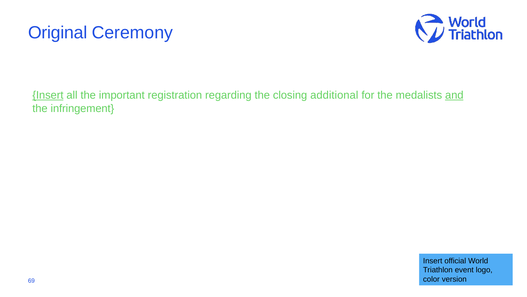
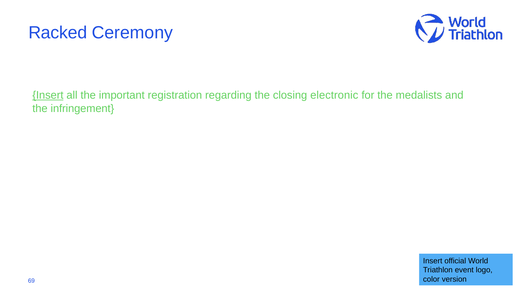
Original: Original -> Racked (58, 33)
additional: additional -> electronic (334, 95)
and underline: present -> none (454, 95)
